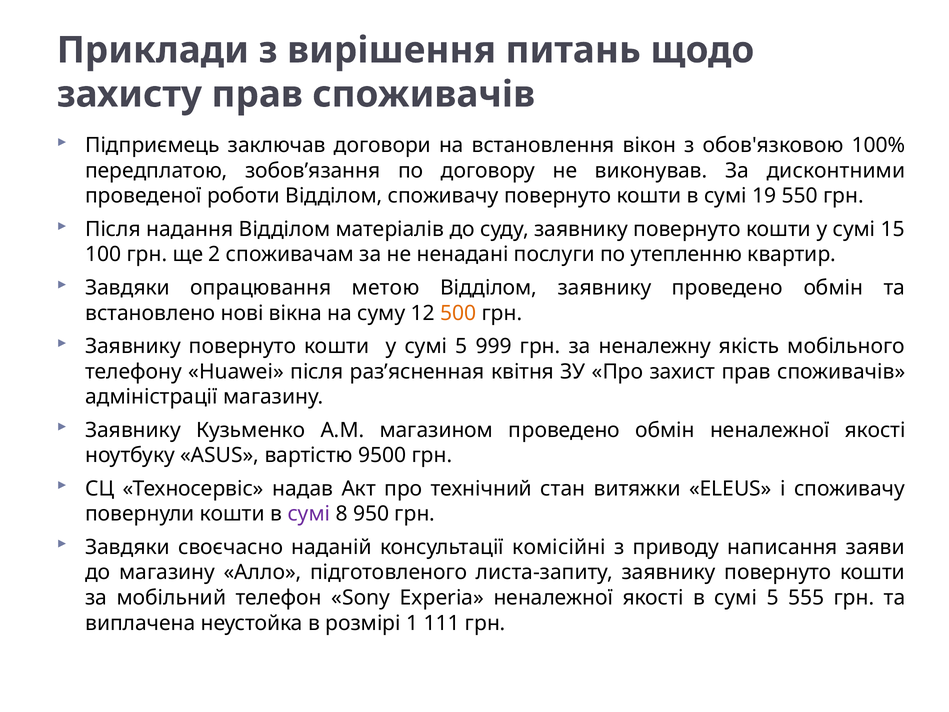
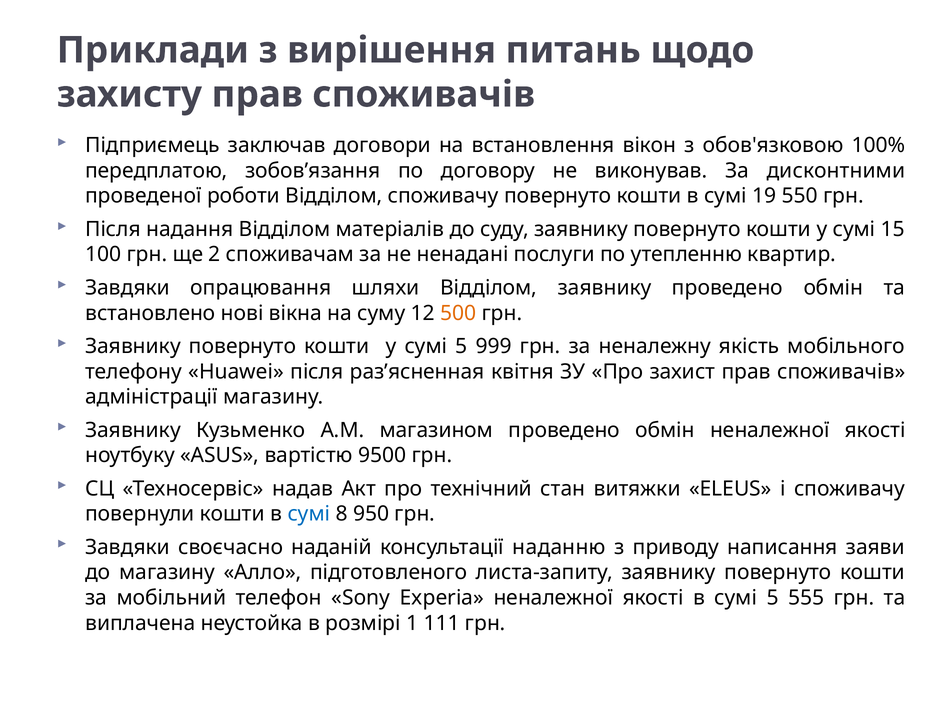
метою: метою -> шляхи (386, 288)
сумі colour: purple -> blue (309, 514)
комісійні: комісійні -> наданню (559, 547)
